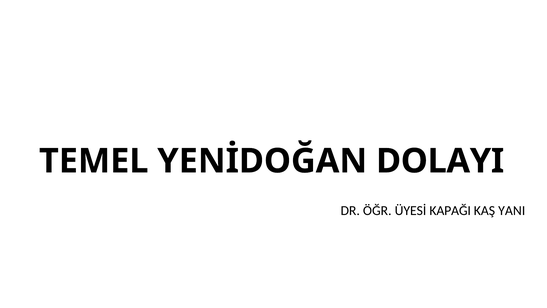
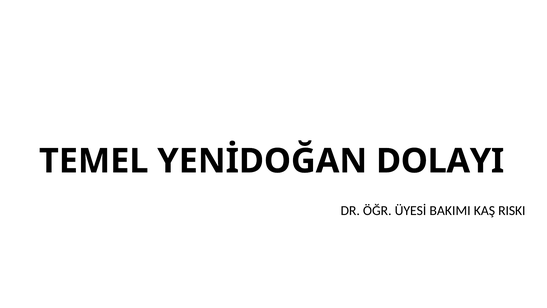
KAPAĞI: KAPAĞI -> BAKIMI (450, 210)
YANI: YANI -> RISKI (512, 210)
